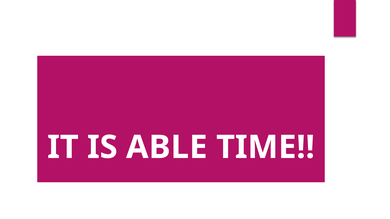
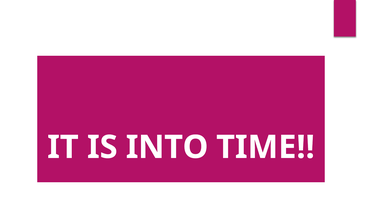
ABLE: ABLE -> INTO (167, 148)
